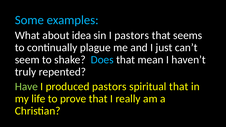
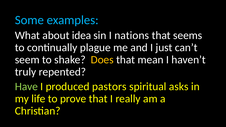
I pastors: pastors -> nations (132, 35)
Does colour: light blue -> yellow (102, 60)
spiritual that: that -> asks (179, 87)
